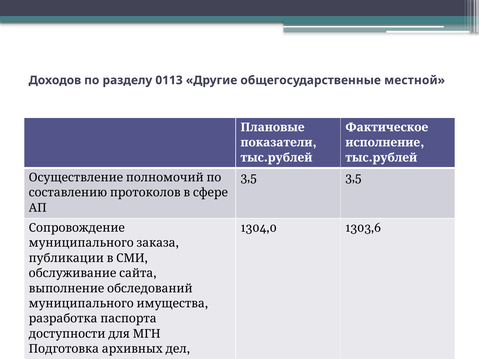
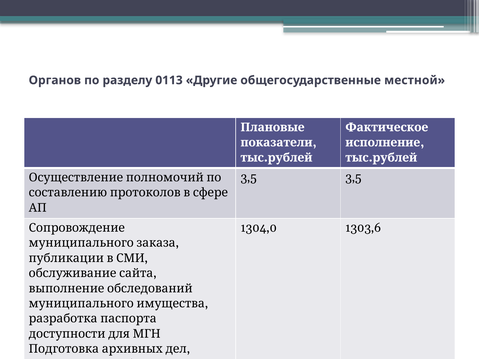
Доходов: Доходов -> Органов (55, 80)
